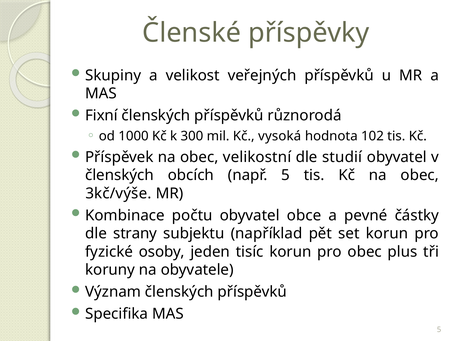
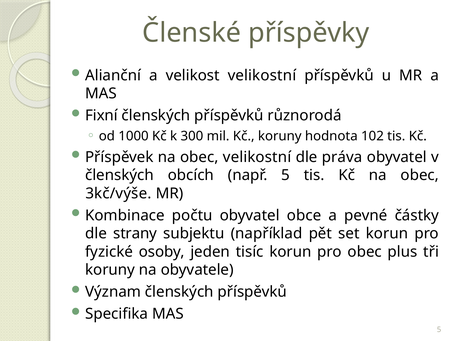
Skupiny: Skupiny -> Alianční (113, 75)
velikost veřejných: veřejných -> velikostní (262, 75)
Kč vysoká: vysoká -> koruny (280, 136)
studií: studií -> práva (342, 157)
